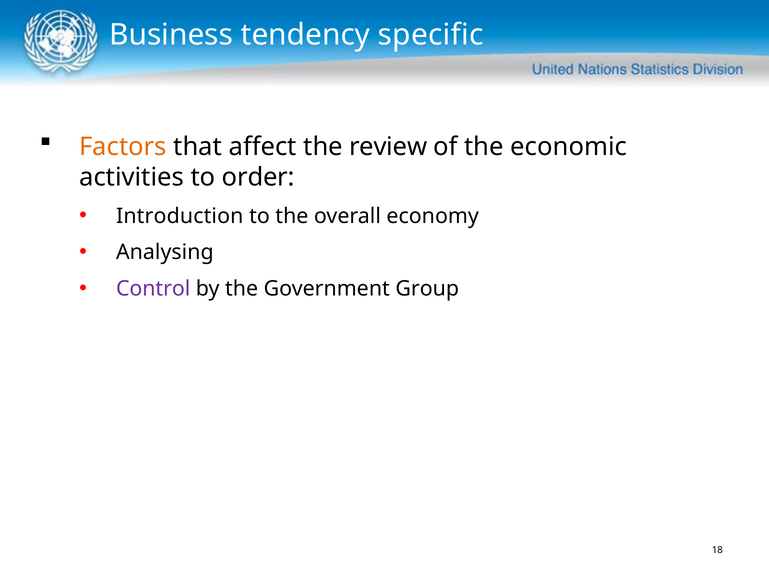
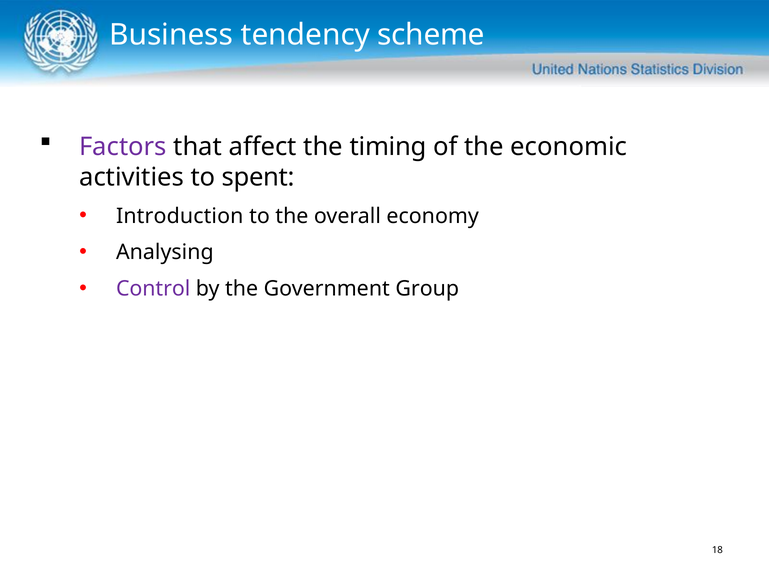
specific: specific -> scheme (431, 35)
Factors colour: orange -> purple (123, 147)
review: review -> timing (388, 147)
order: order -> spent (258, 177)
